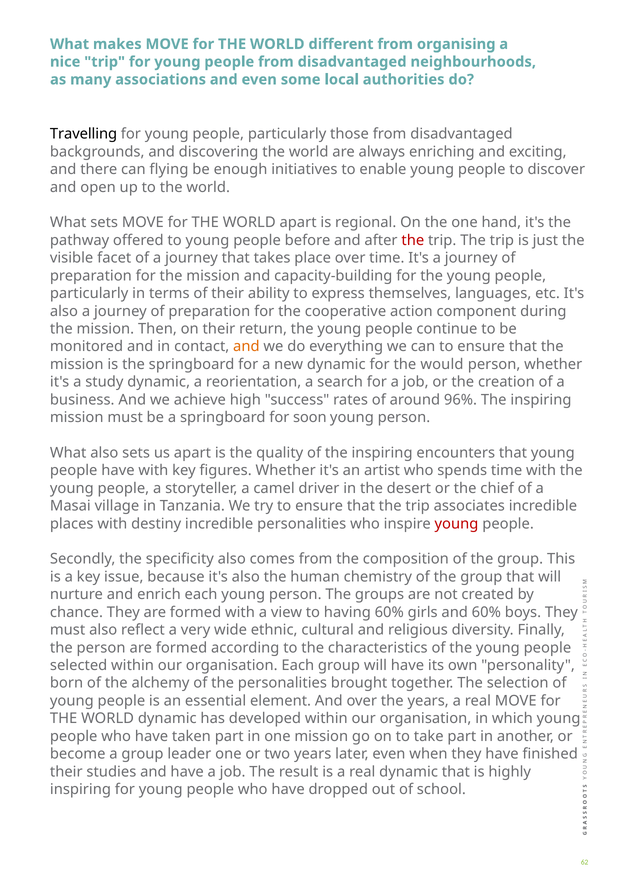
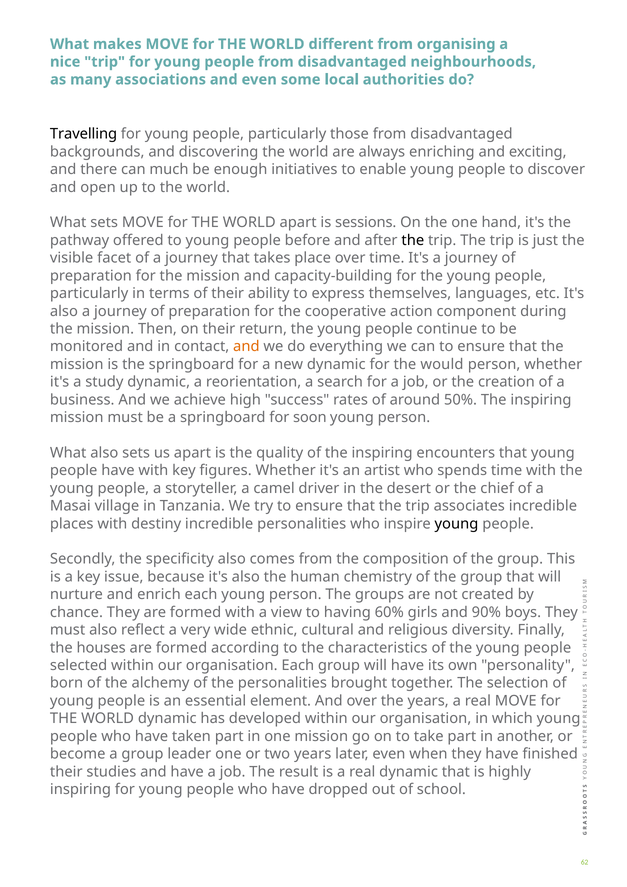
flying: flying -> much (169, 169)
regional: regional -> sessions (366, 223)
the colour: red -> black (413, 240)
96%: 96% -> 50% (460, 400)
young colour: red -> black (456, 524)
and 60%: 60% -> 90% (486, 612)
the person: person -> houses (101, 648)
